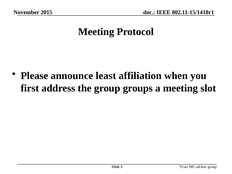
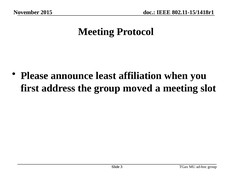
groups: groups -> moved (138, 88)
